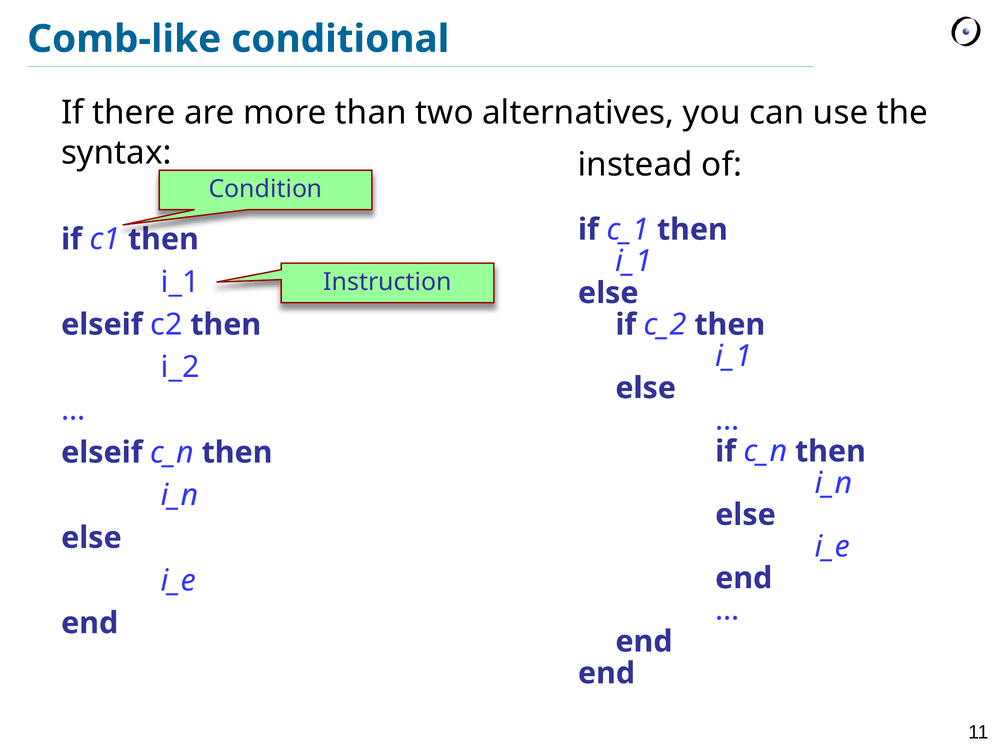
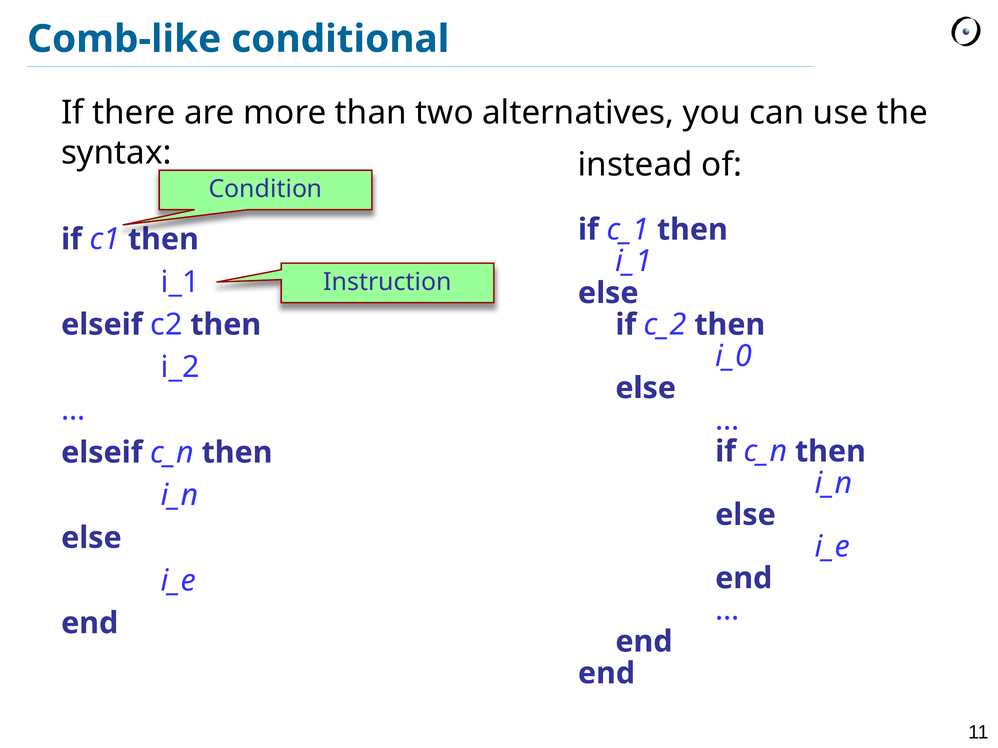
i_1: i_1 -> i_0 (733, 357)
